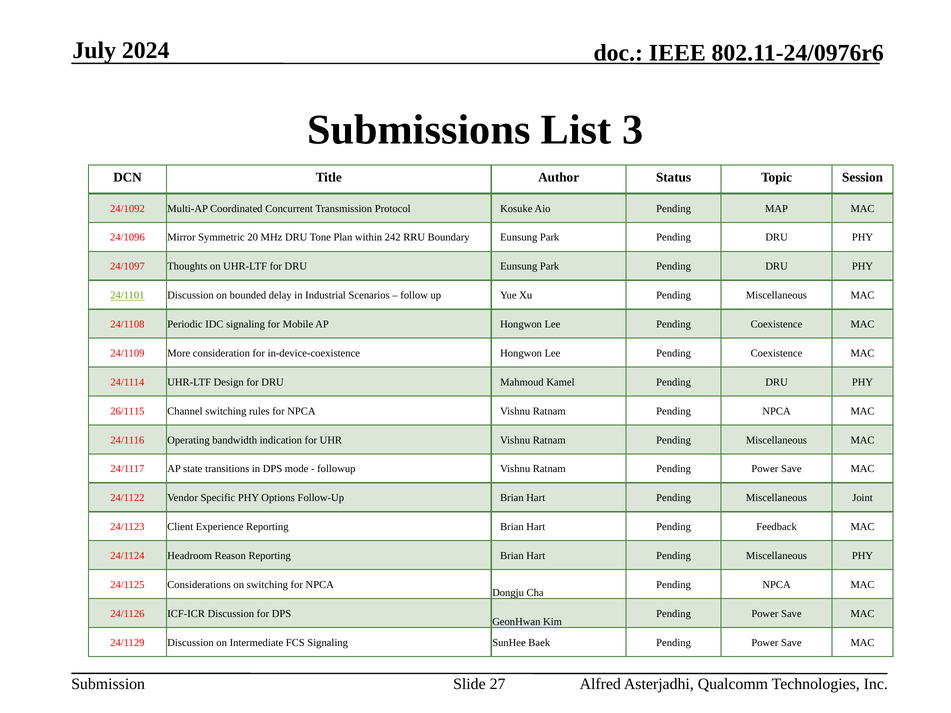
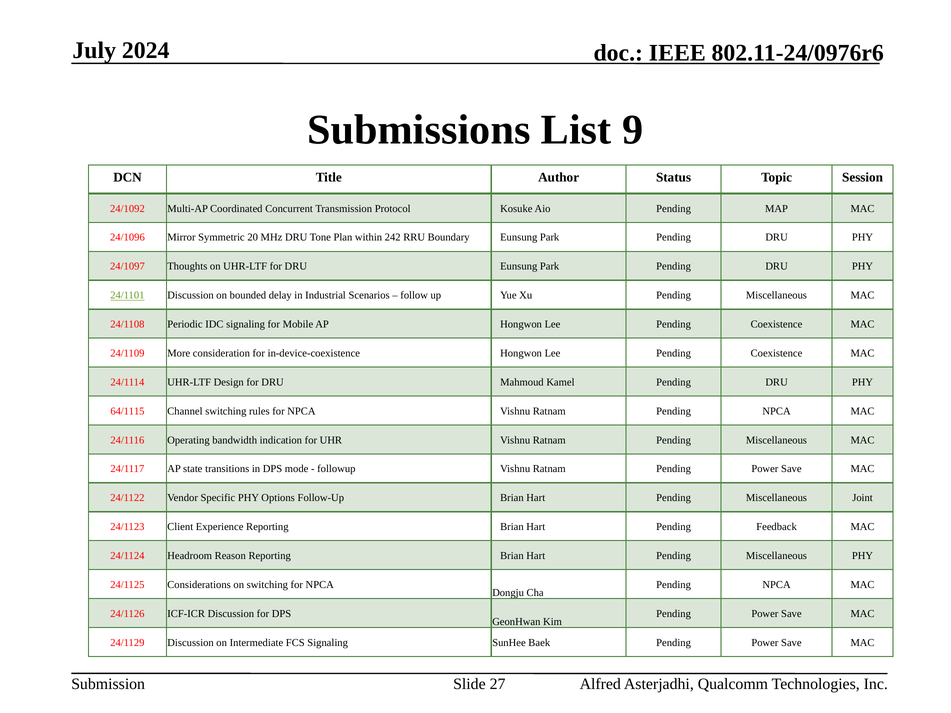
3: 3 -> 9 (633, 130)
26/1115: 26/1115 -> 64/1115 (127, 411)
